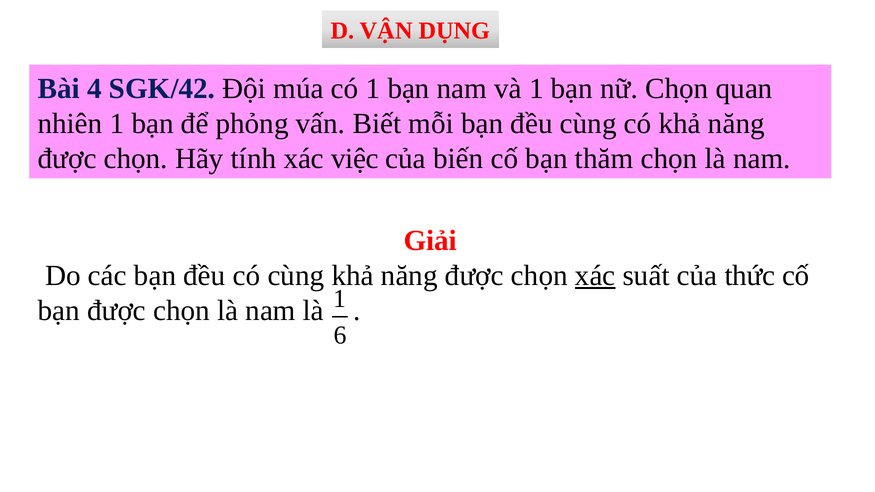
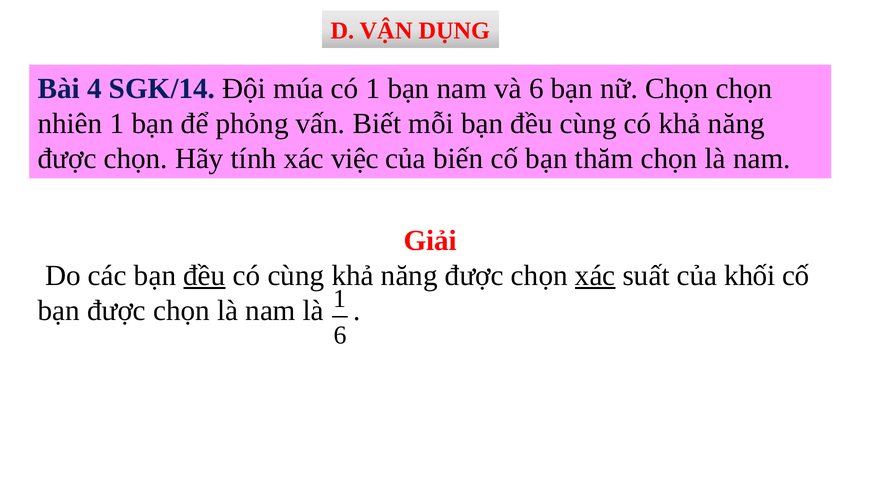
SGK/42: SGK/42 -> SGK/14 (162, 89)
và 1: 1 -> 6 (536, 89)
Chọn quan: quan -> chọn (744, 89)
đều underline: none -> present (204, 276)
thức: thức -> khối (750, 276)
